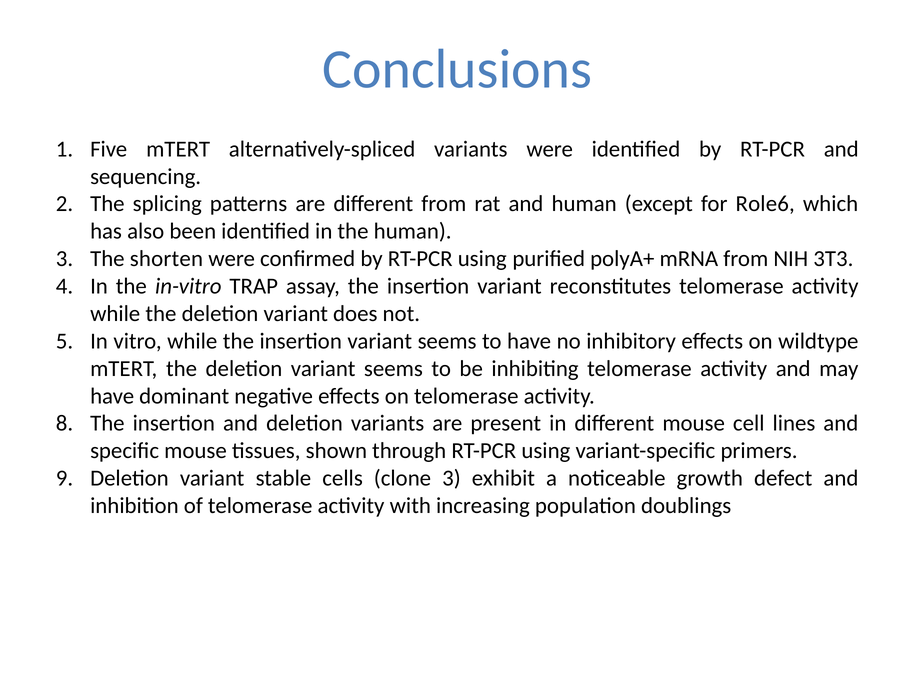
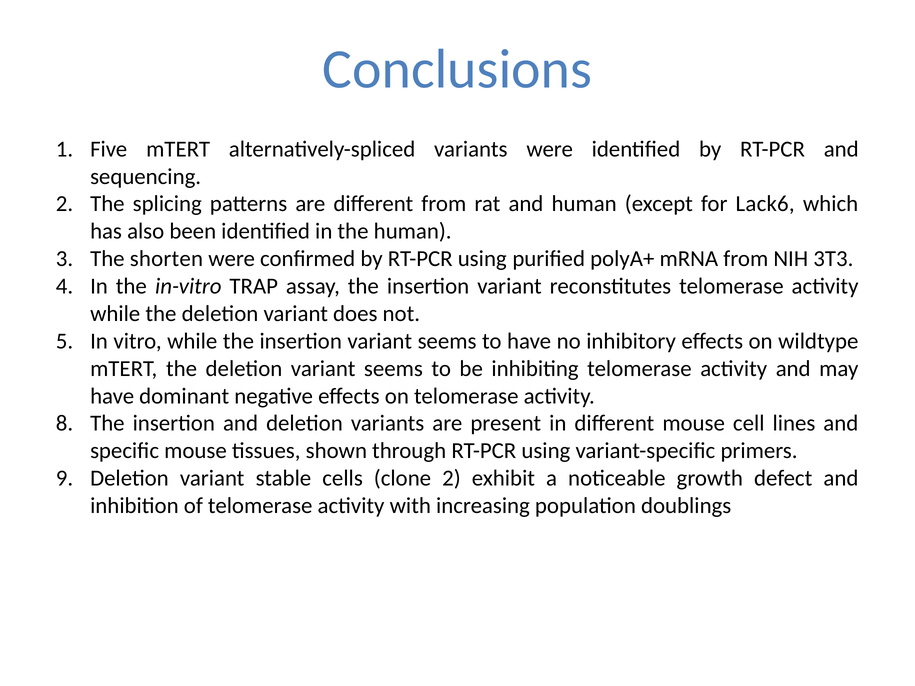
Role6: Role6 -> Lack6 (765, 204)
clone 3: 3 -> 2 (451, 478)
